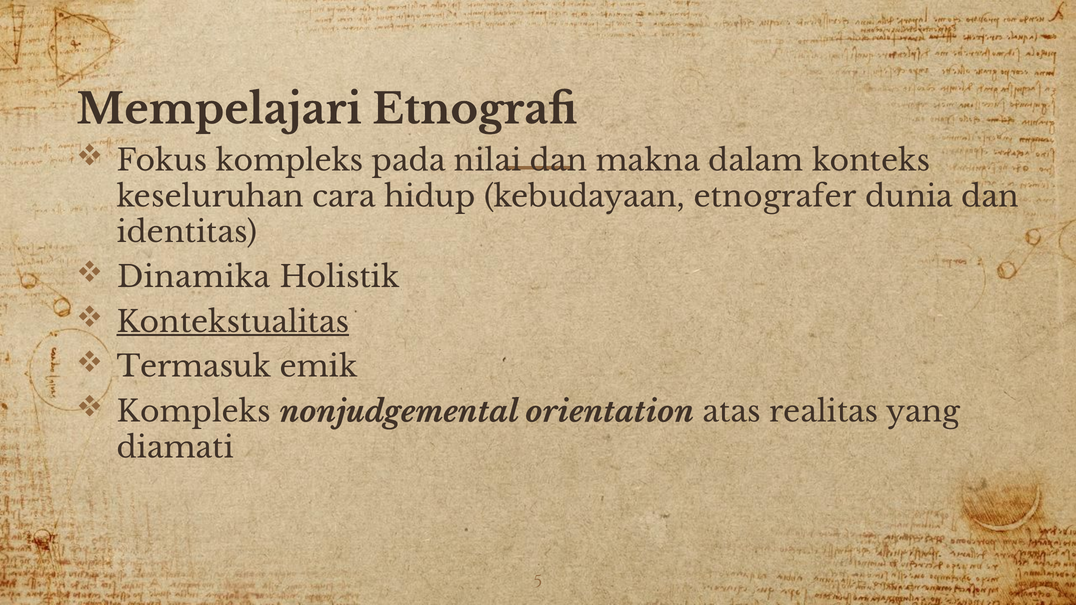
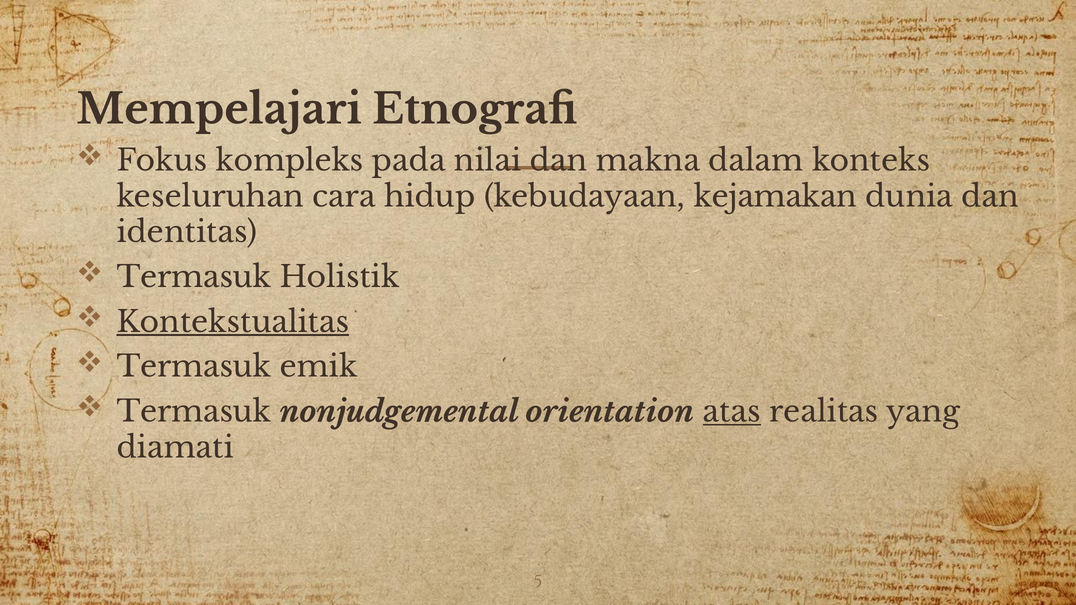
etnografer: etnografer -> kejamakan (775, 197)
Dinamika: Dinamika -> Termasuk (194, 278)
Kompleks: Kompleks -> Termasuk (194, 412)
atas underline: none -> present (732, 412)
